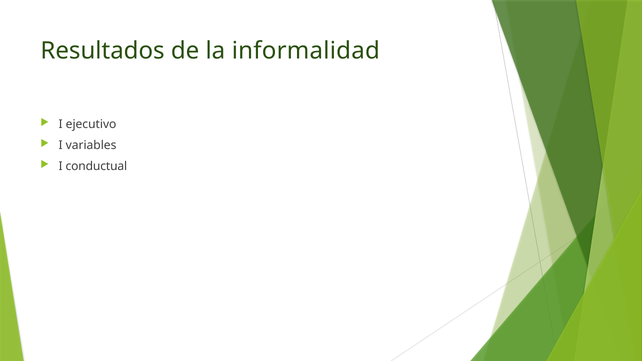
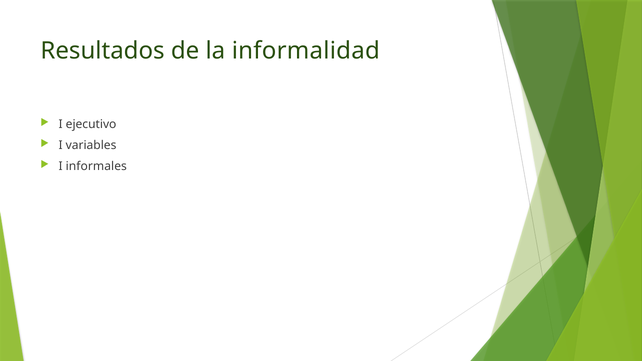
conductual: conductual -> informales (96, 167)
